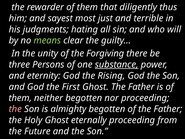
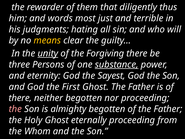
sayest: sayest -> words (60, 18)
means colour: light green -> yellow (47, 40)
unity underline: none -> present (48, 53)
Rising: Rising -> Sayest (111, 76)
them: them -> there (20, 98)
Future: Future -> Whom (37, 131)
